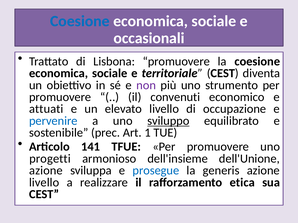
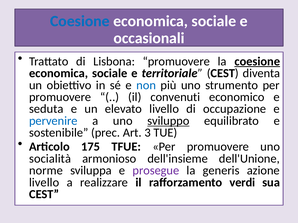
coesione underline: none -> present (257, 61)
non colour: purple -> blue (146, 85)
attuati: attuati -> seduta (46, 109)
1: 1 -> 3 (148, 133)
141: 141 -> 175 (91, 147)
progetti: progetti -> socialità (50, 159)
azione: azione -> norme (46, 171)
prosegue colour: blue -> purple (156, 171)
etica: etica -> verdi (242, 183)
